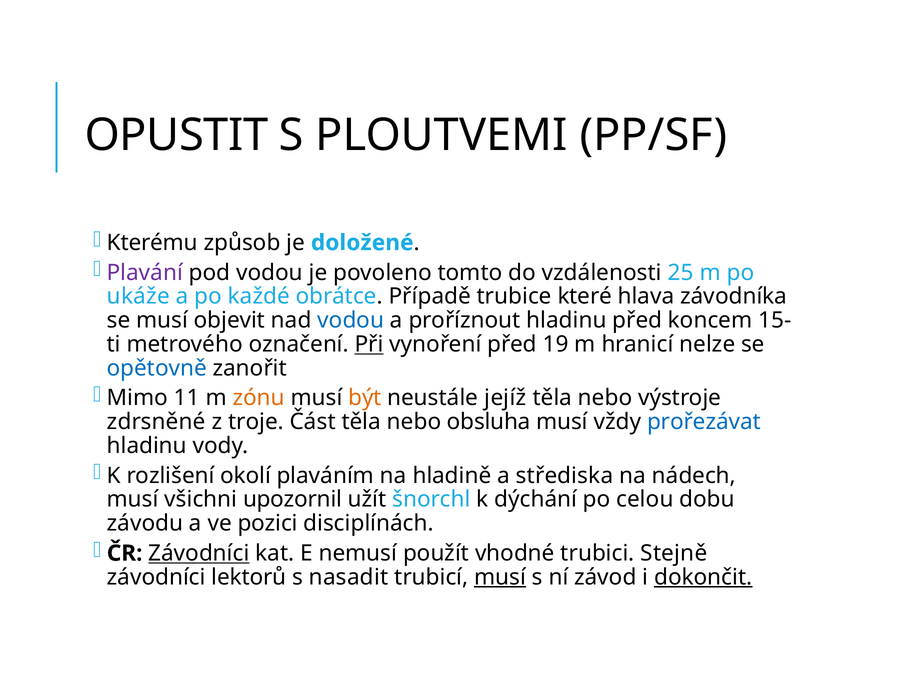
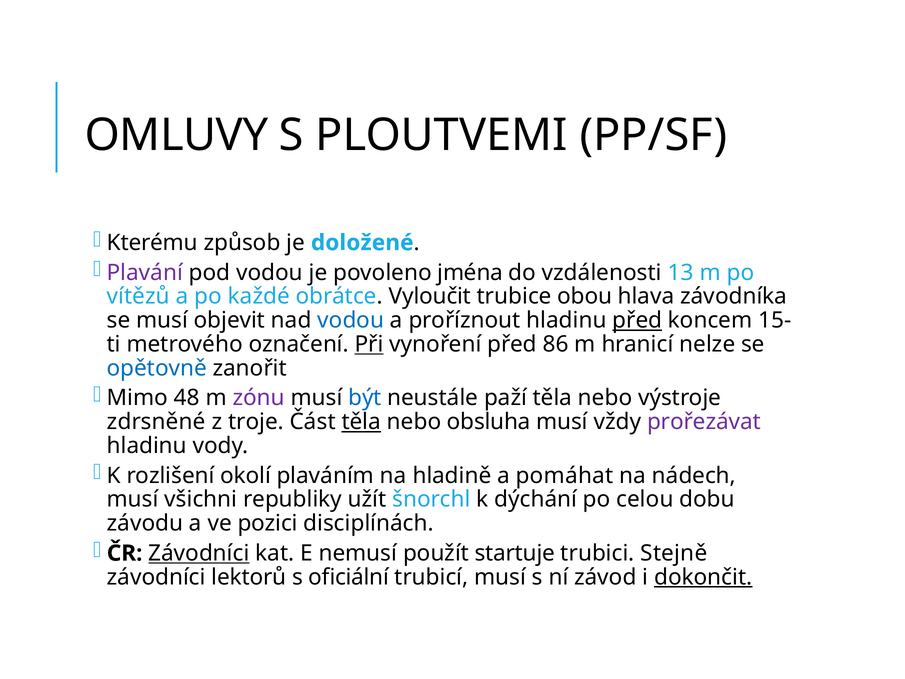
OPUSTIT: OPUSTIT -> OMLUVY (176, 135)
tomto: tomto -> jména (470, 273)
25: 25 -> 13 (681, 273)
ukáže: ukáže -> vítězů (138, 296)
Případě: Případě -> Vyloučit (430, 296)
které: které -> obou (585, 296)
před underline: none -> present (637, 320)
19: 19 -> 86 (556, 344)
11: 11 -> 48 (187, 398)
zónu colour: orange -> purple (259, 398)
být colour: orange -> blue (365, 398)
jejíž: jejíž -> paží (506, 398)
těla underline: none -> present (361, 422)
prořezávat colour: blue -> purple (704, 422)
střediska: střediska -> pomáhat (565, 475)
upozornil: upozornil -> republiky (292, 499)
vhodné: vhodné -> startuje (515, 553)
nasadit: nasadit -> oficiální (349, 577)
musí underline: present -> none (500, 577)
